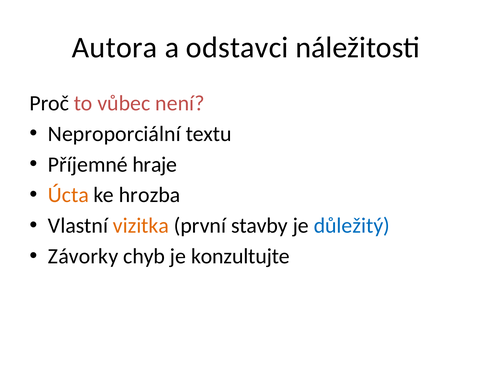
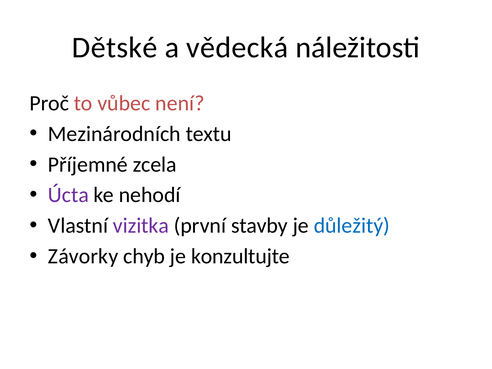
Autora: Autora -> Dětské (115, 48)
odstavci: odstavci -> vědecká (237, 48)
Neproporciální: Neproporciální -> Mezinárodních (114, 134)
hraje: hraje -> zcela (155, 164)
Úcta colour: orange -> purple (68, 195)
hrozba: hrozba -> nehodí (150, 195)
vizitka colour: orange -> purple (141, 226)
